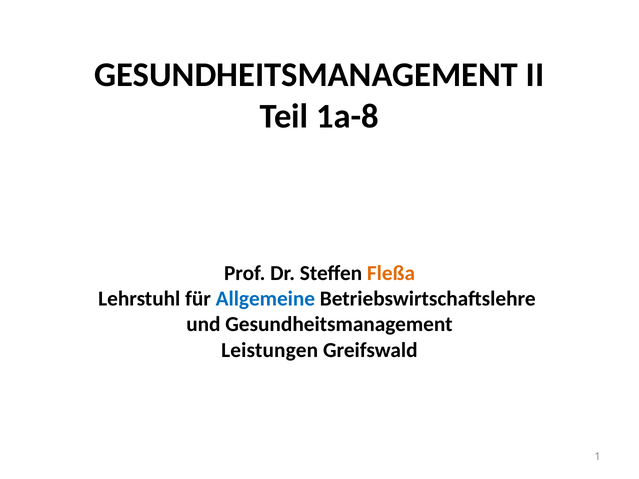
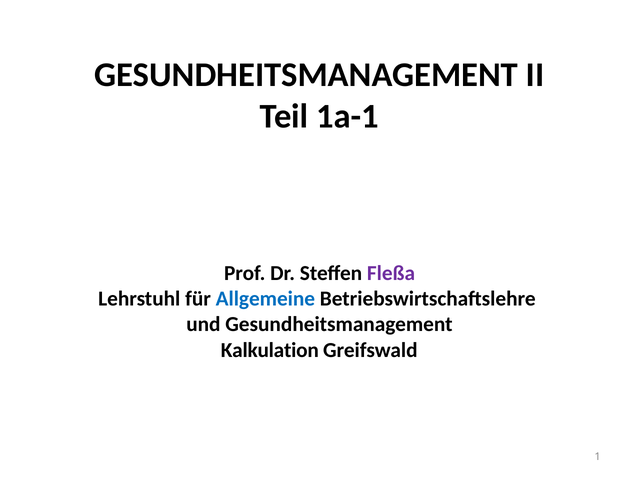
1a-8: 1a-8 -> 1a-1 (348, 116)
Fleßa colour: orange -> purple (391, 273)
Leistungen: Leistungen -> Kalkulation (270, 350)
